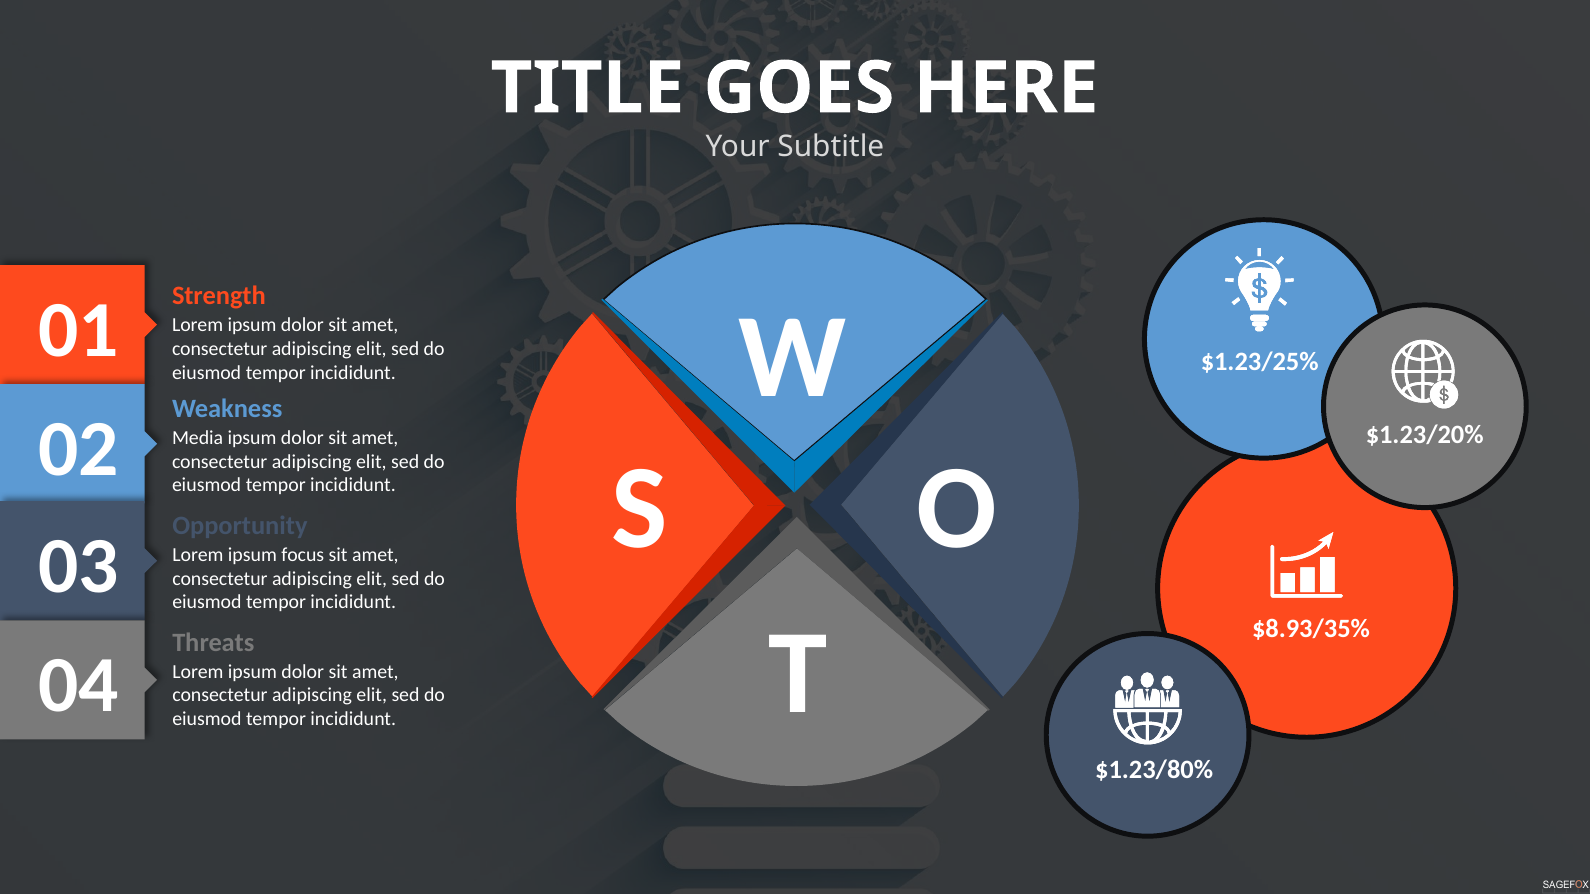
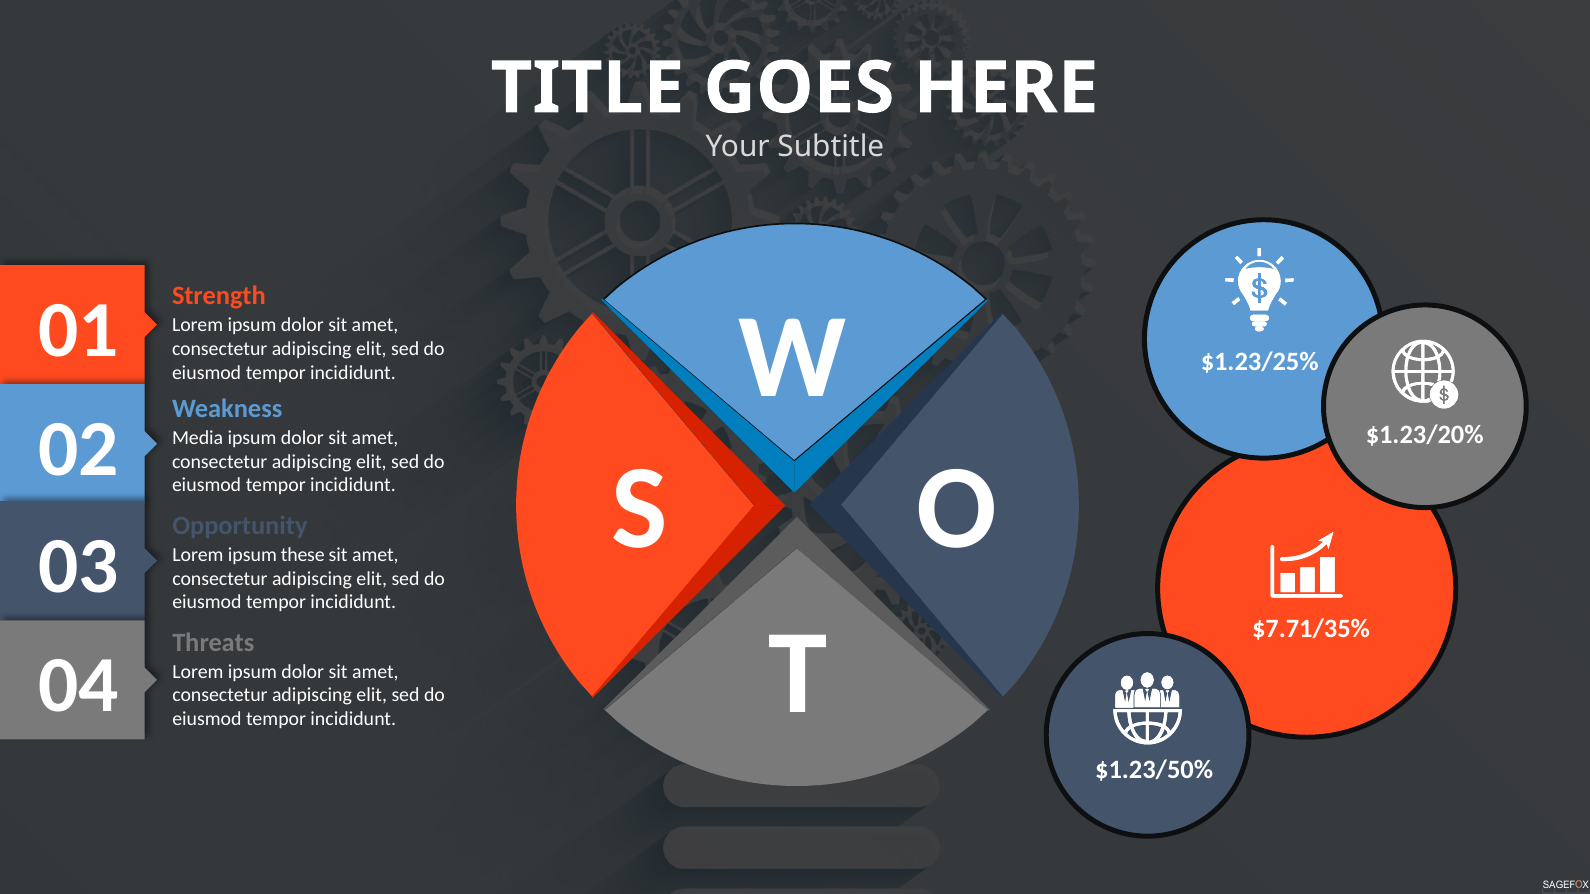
focus: focus -> these (303, 555)
$8.93/35%: $8.93/35% -> $7.71/35% (1311, 629)
$1.23/80%: $1.23/80% -> $1.23/50% (1154, 770)
